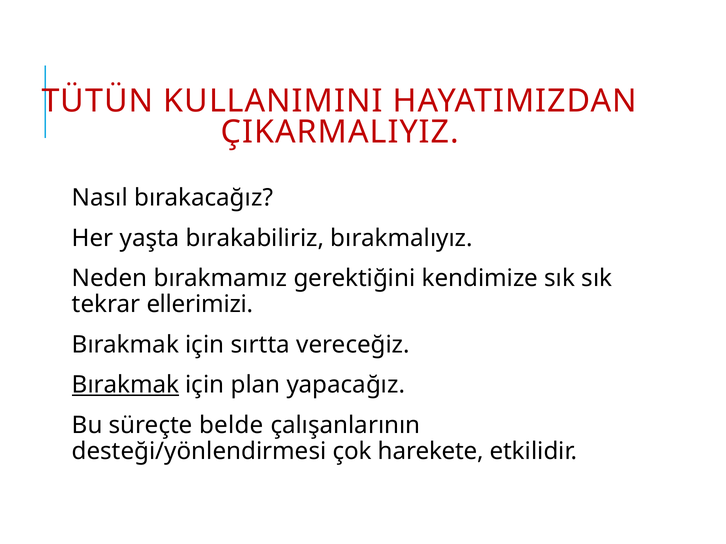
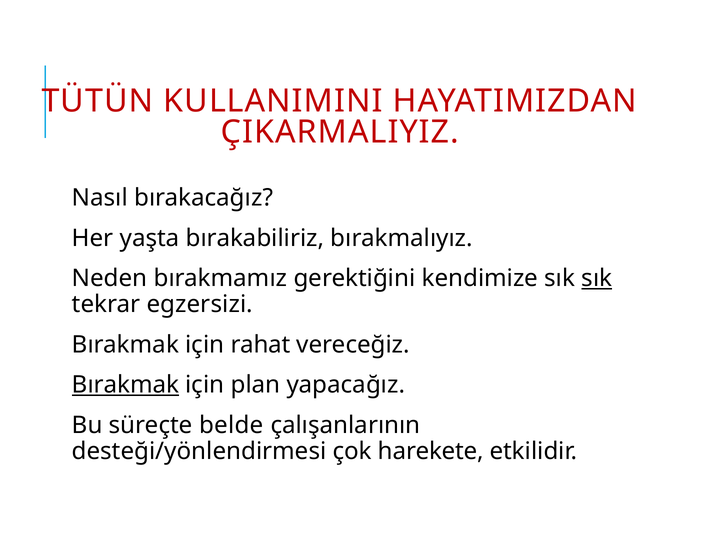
sık underline: none -> present (597, 279)
ellerimizi: ellerimizi -> egzersizi (200, 305)
sırtta: sırtta -> rahat (260, 345)
